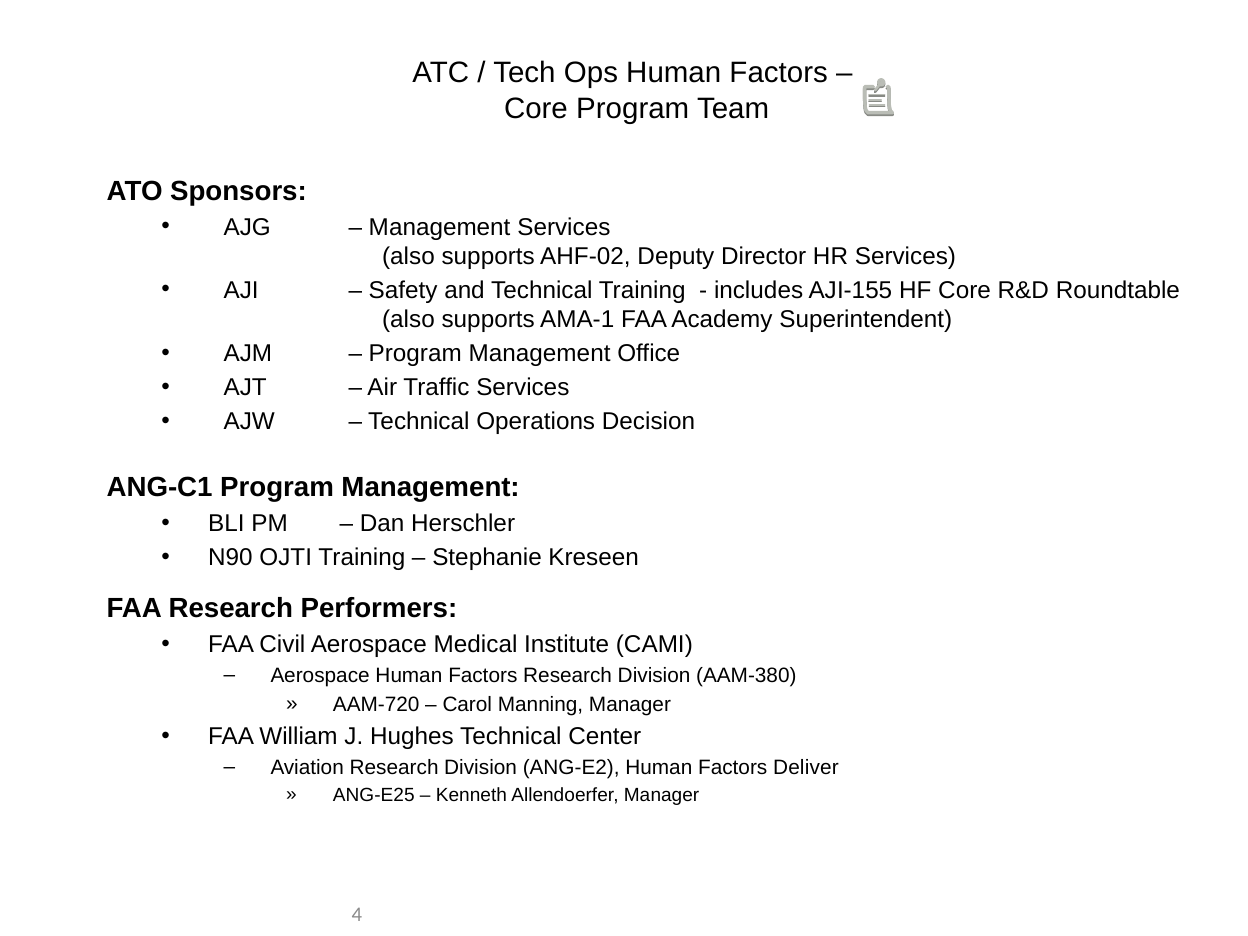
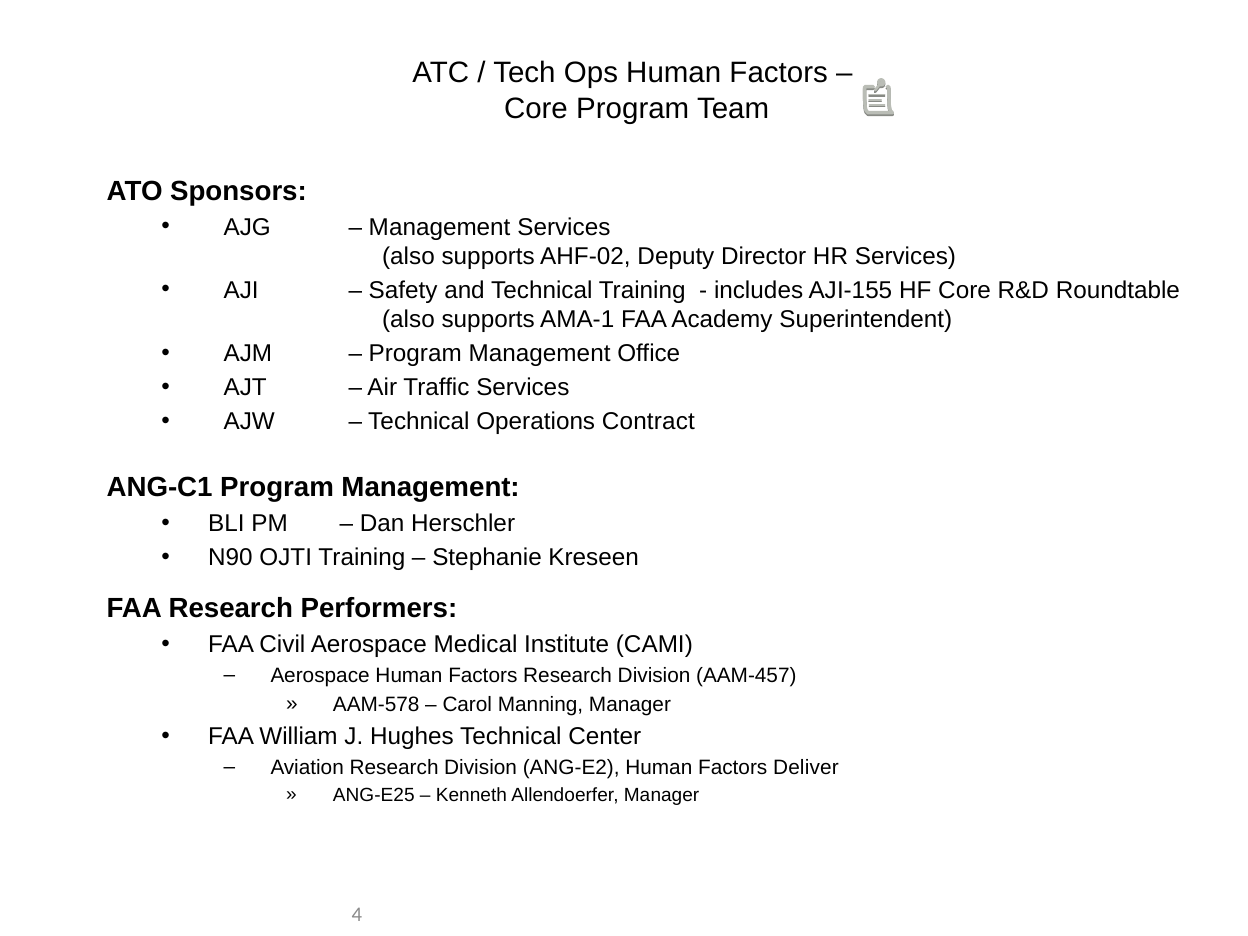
Decision: Decision -> Contract (648, 421)
AAM-380: AAM-380 -> AAM-457 (746, 676)
AAM-720: AAM-720 -> AAM-578 (376, 705)
